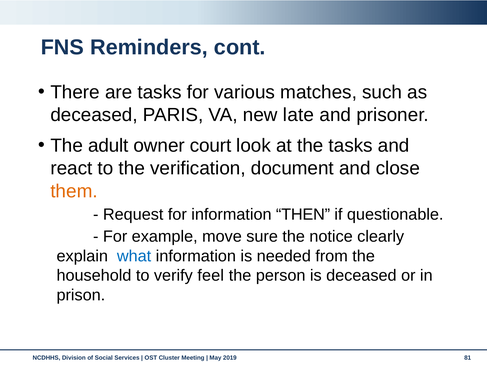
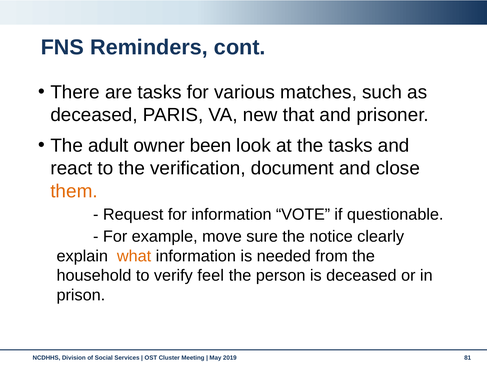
late: late -> that (299, 115)
court: court -> been (211, 146)
THEN: THEN -> VOTE (303, 215)
what colour: blue -> orange (134, 256)
